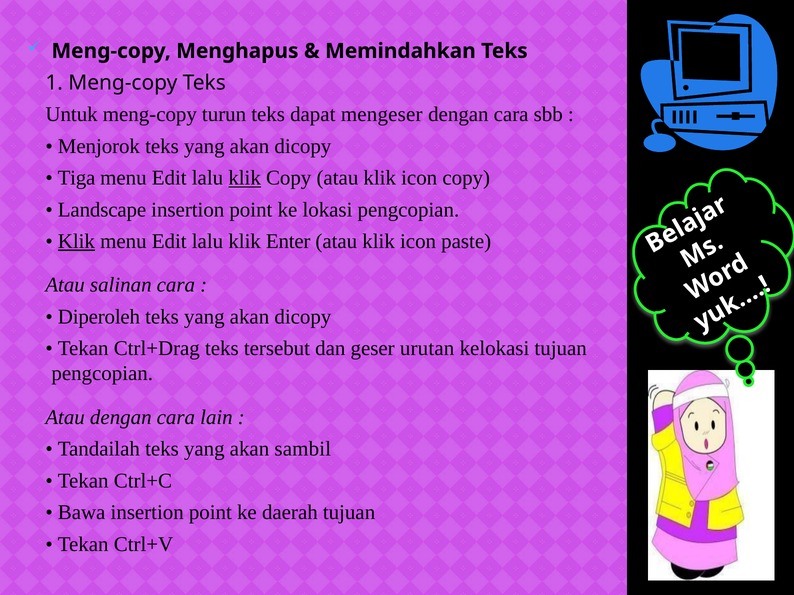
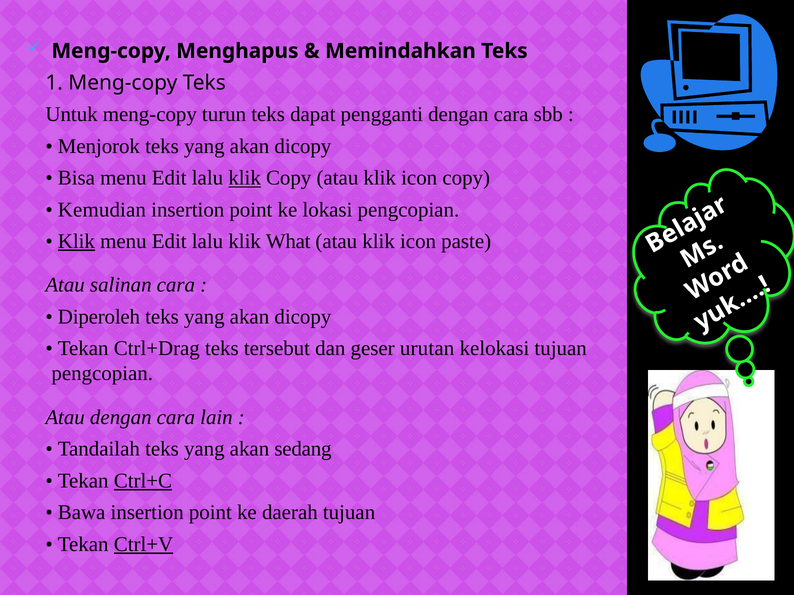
mengeser: mengeser -> pengganti (382, 115)
Tiga: Tiga -> Bisa (76, 178)
Landscape: Landscape -> Kemudian (102, 210)
Enter: Enter -> What (288, 242)
sambil: sambil -> sedang (303, 449)
Ctrl+C underline: none -> present (143, 481)
Ctrl+V underline: none -> present (144, 545)
